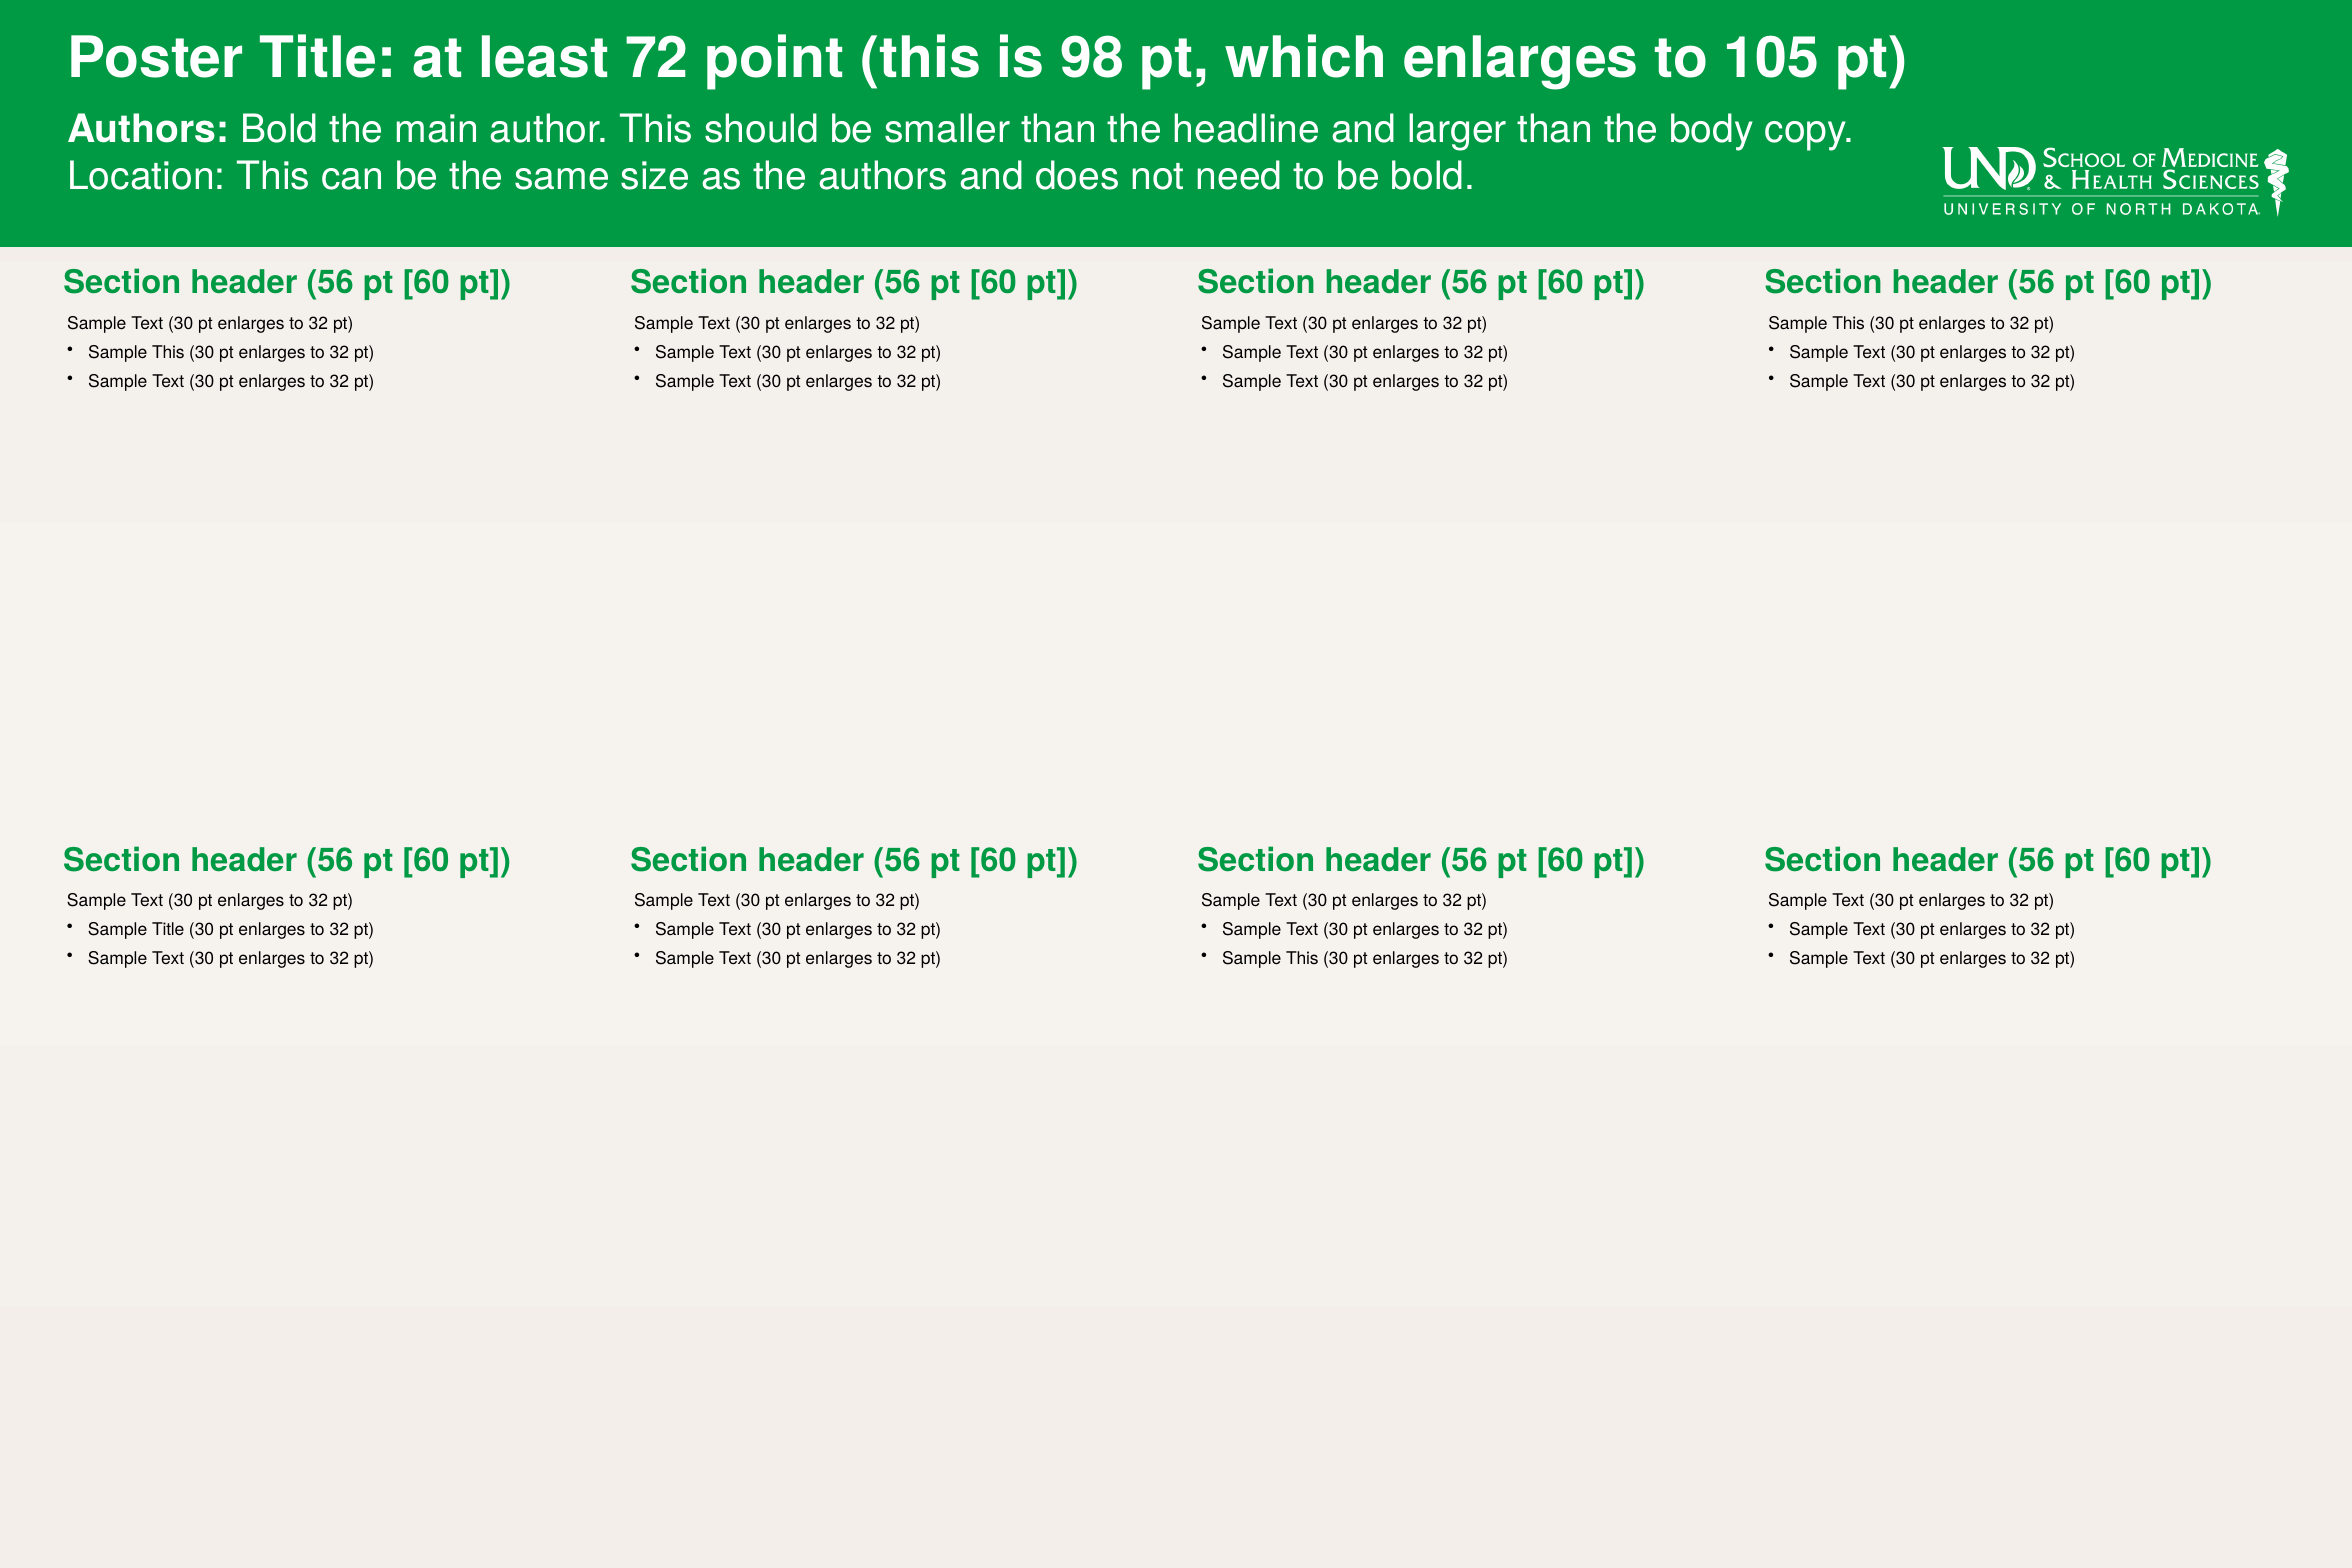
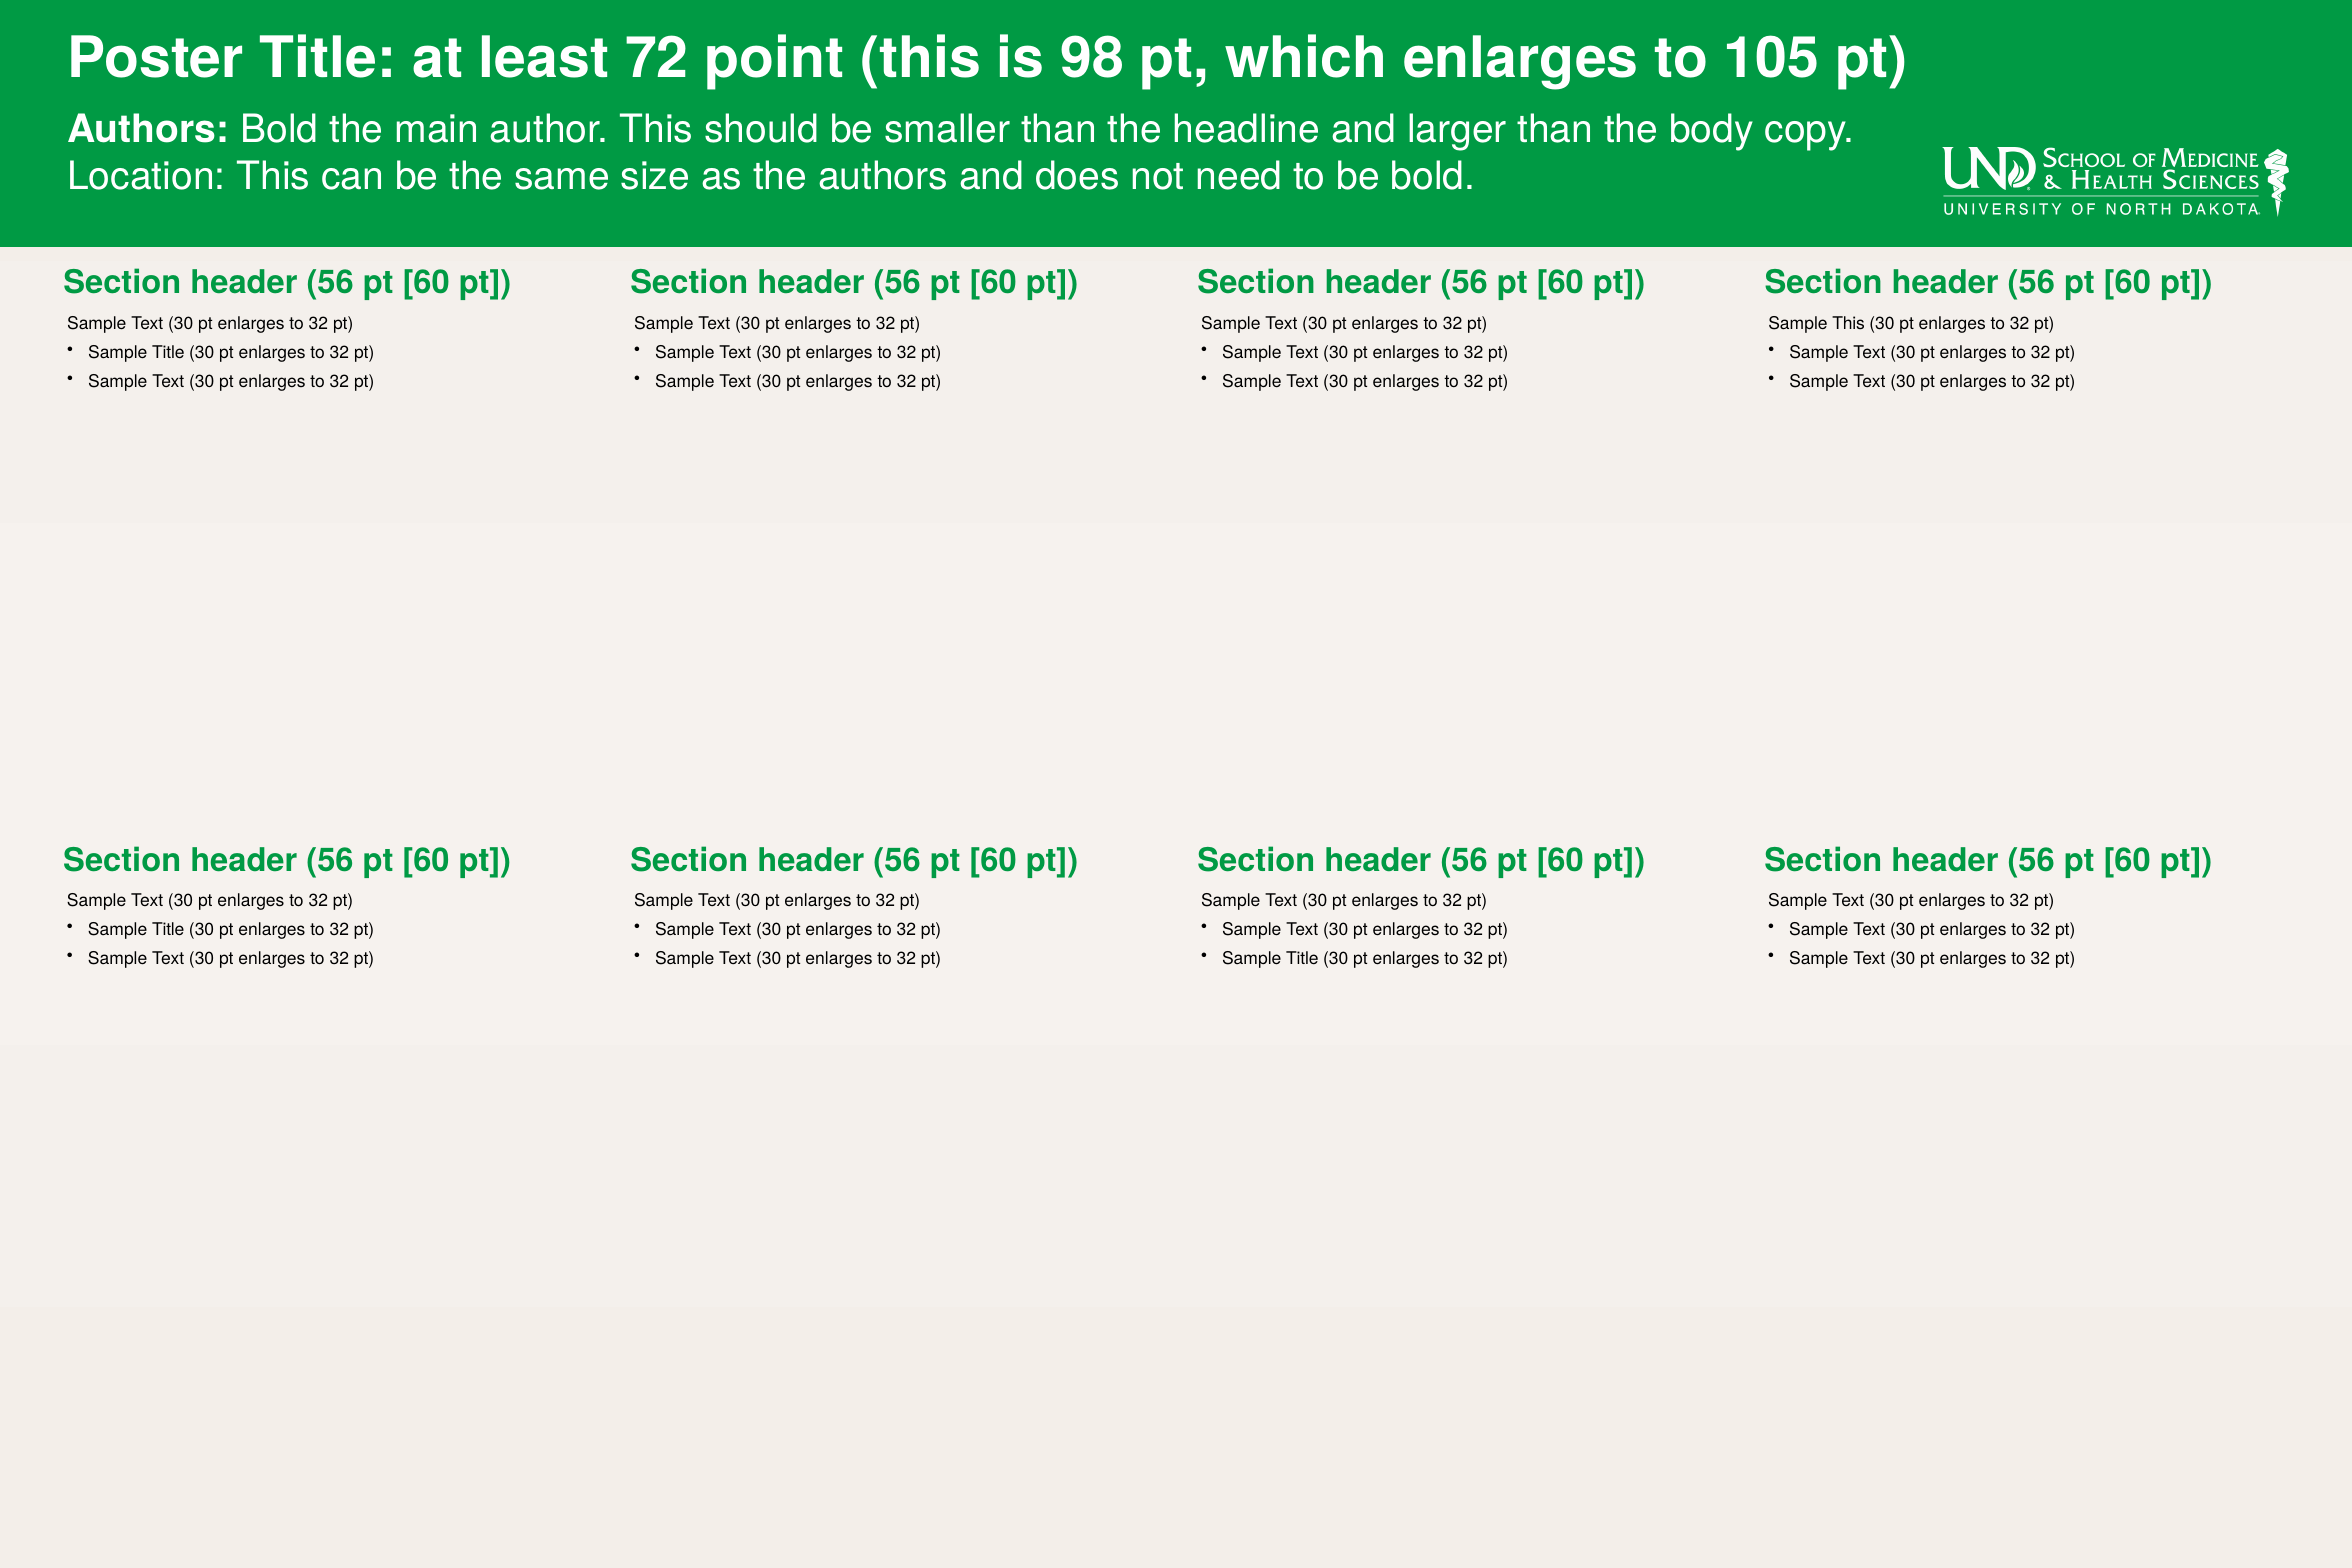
This: This -> Title (168, 352)
This: This -> Title (1302, 959)
